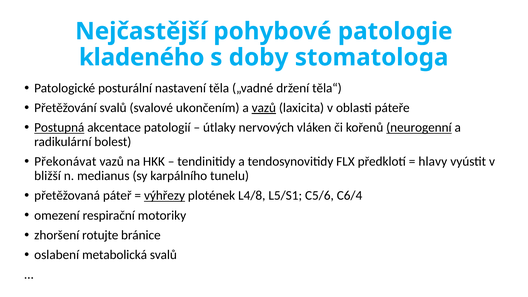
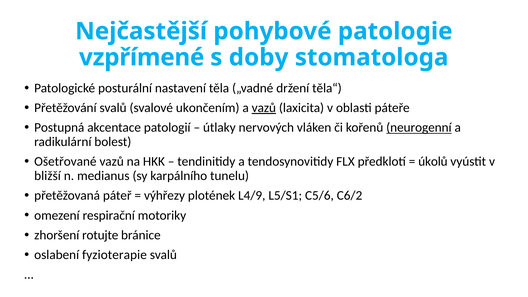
kladeného: kladeného -> vzpřímené (142, 57)
Postupná underline: present -> none (59, 128)
Překonávat: Překonávat -> Ošetřované (65, 162)
hlavy: hlavy -> úkolů (433, 162)
výhřezy underline: present -> none (165, 196)
L4/8: L4/8 -> L4/9 (252, 196)
C6/4: C6/4 -> C6/2 (350, 196)
metabolická: metabolická -> fyzioterapie (114, 255)
